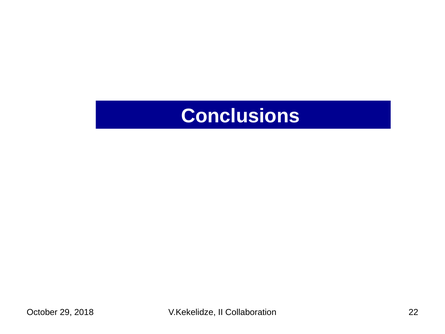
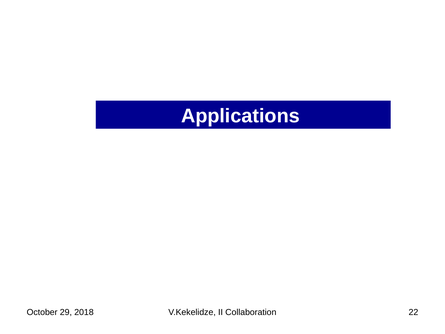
Conclusions: Conclusions -> Applications (240, 116)
